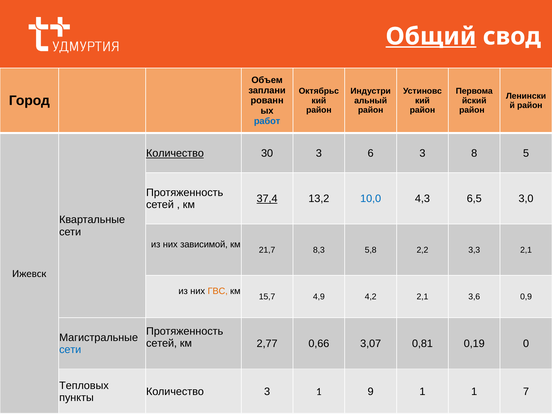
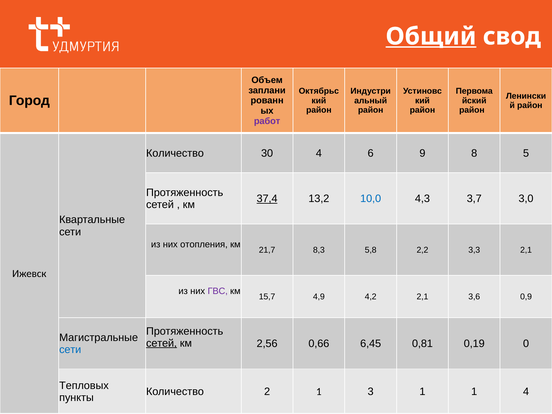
работ colour: blue -> purple (267, 121)
Количество underline: present -> none (175, 153)
30 3: 3 -> 4 (319, 153)
6 3: 3 -> 9 (422, 153)
6,5: 6,5 -> 3,7 (474, 199)
зависимой: зависимой -> отопления (204, 244)
ГВС colour: orange -> purple (218, 291)
сетей underline: none -> present (162, 343)
2,77: 2,77 -> 2,56 (267, 344)
3,07: 3,07 -> 6,45 (371, 344)
Количество 3: 3 -> 2 (267, 392)
1 9: 9 -> 3 (371, 392)
1 7: 7 -> 4 (526, 392)
